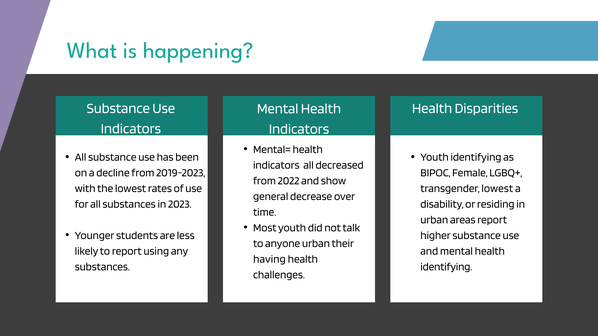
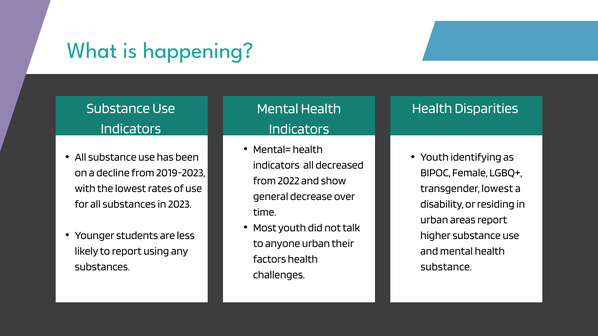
having: having -> factors (270, 259)
identifying: identifying -> substance (446, 267)
